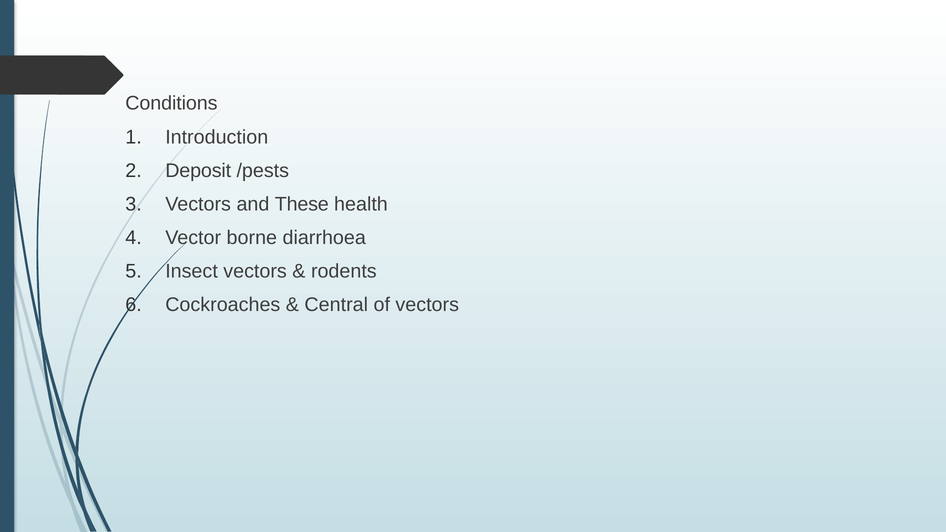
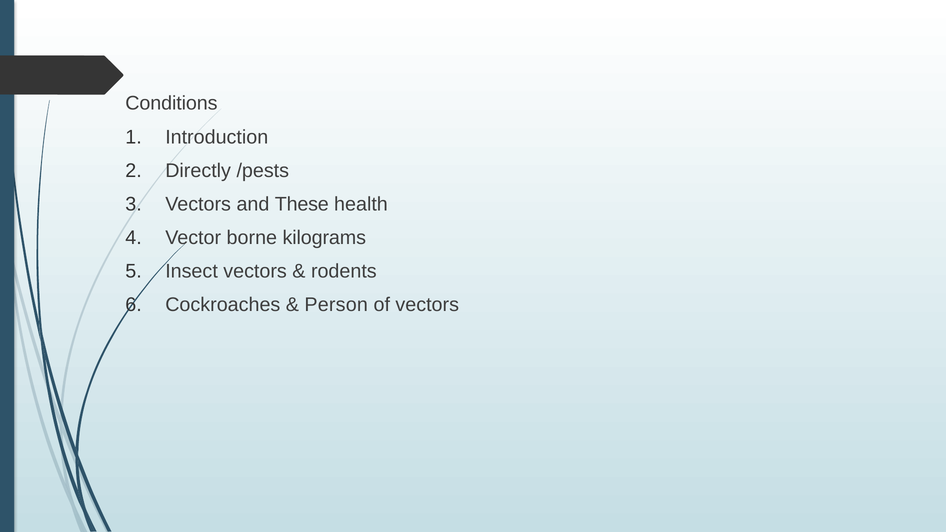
Deposit: Deposit -> Directly (198, 171)
diarrhoea: diarrhoea -> kilograms (324, 238)
Central: Central -> Person (336, 305)
